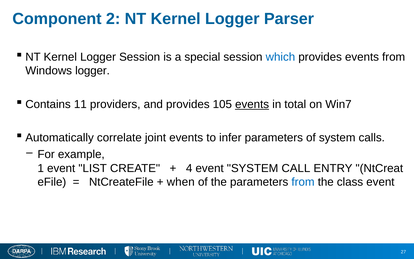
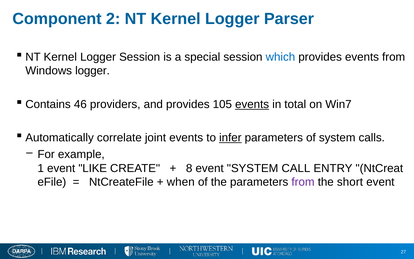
11: 11 -> 46 (80, 104)
infer underline: none -> present (230, 138)
LIST: LIST -> LIKE (93, 168)
4: 4 -> 8 (189, 168)
from colour: blue -> purple (303, 182)
class: class -> short (350, 182)
